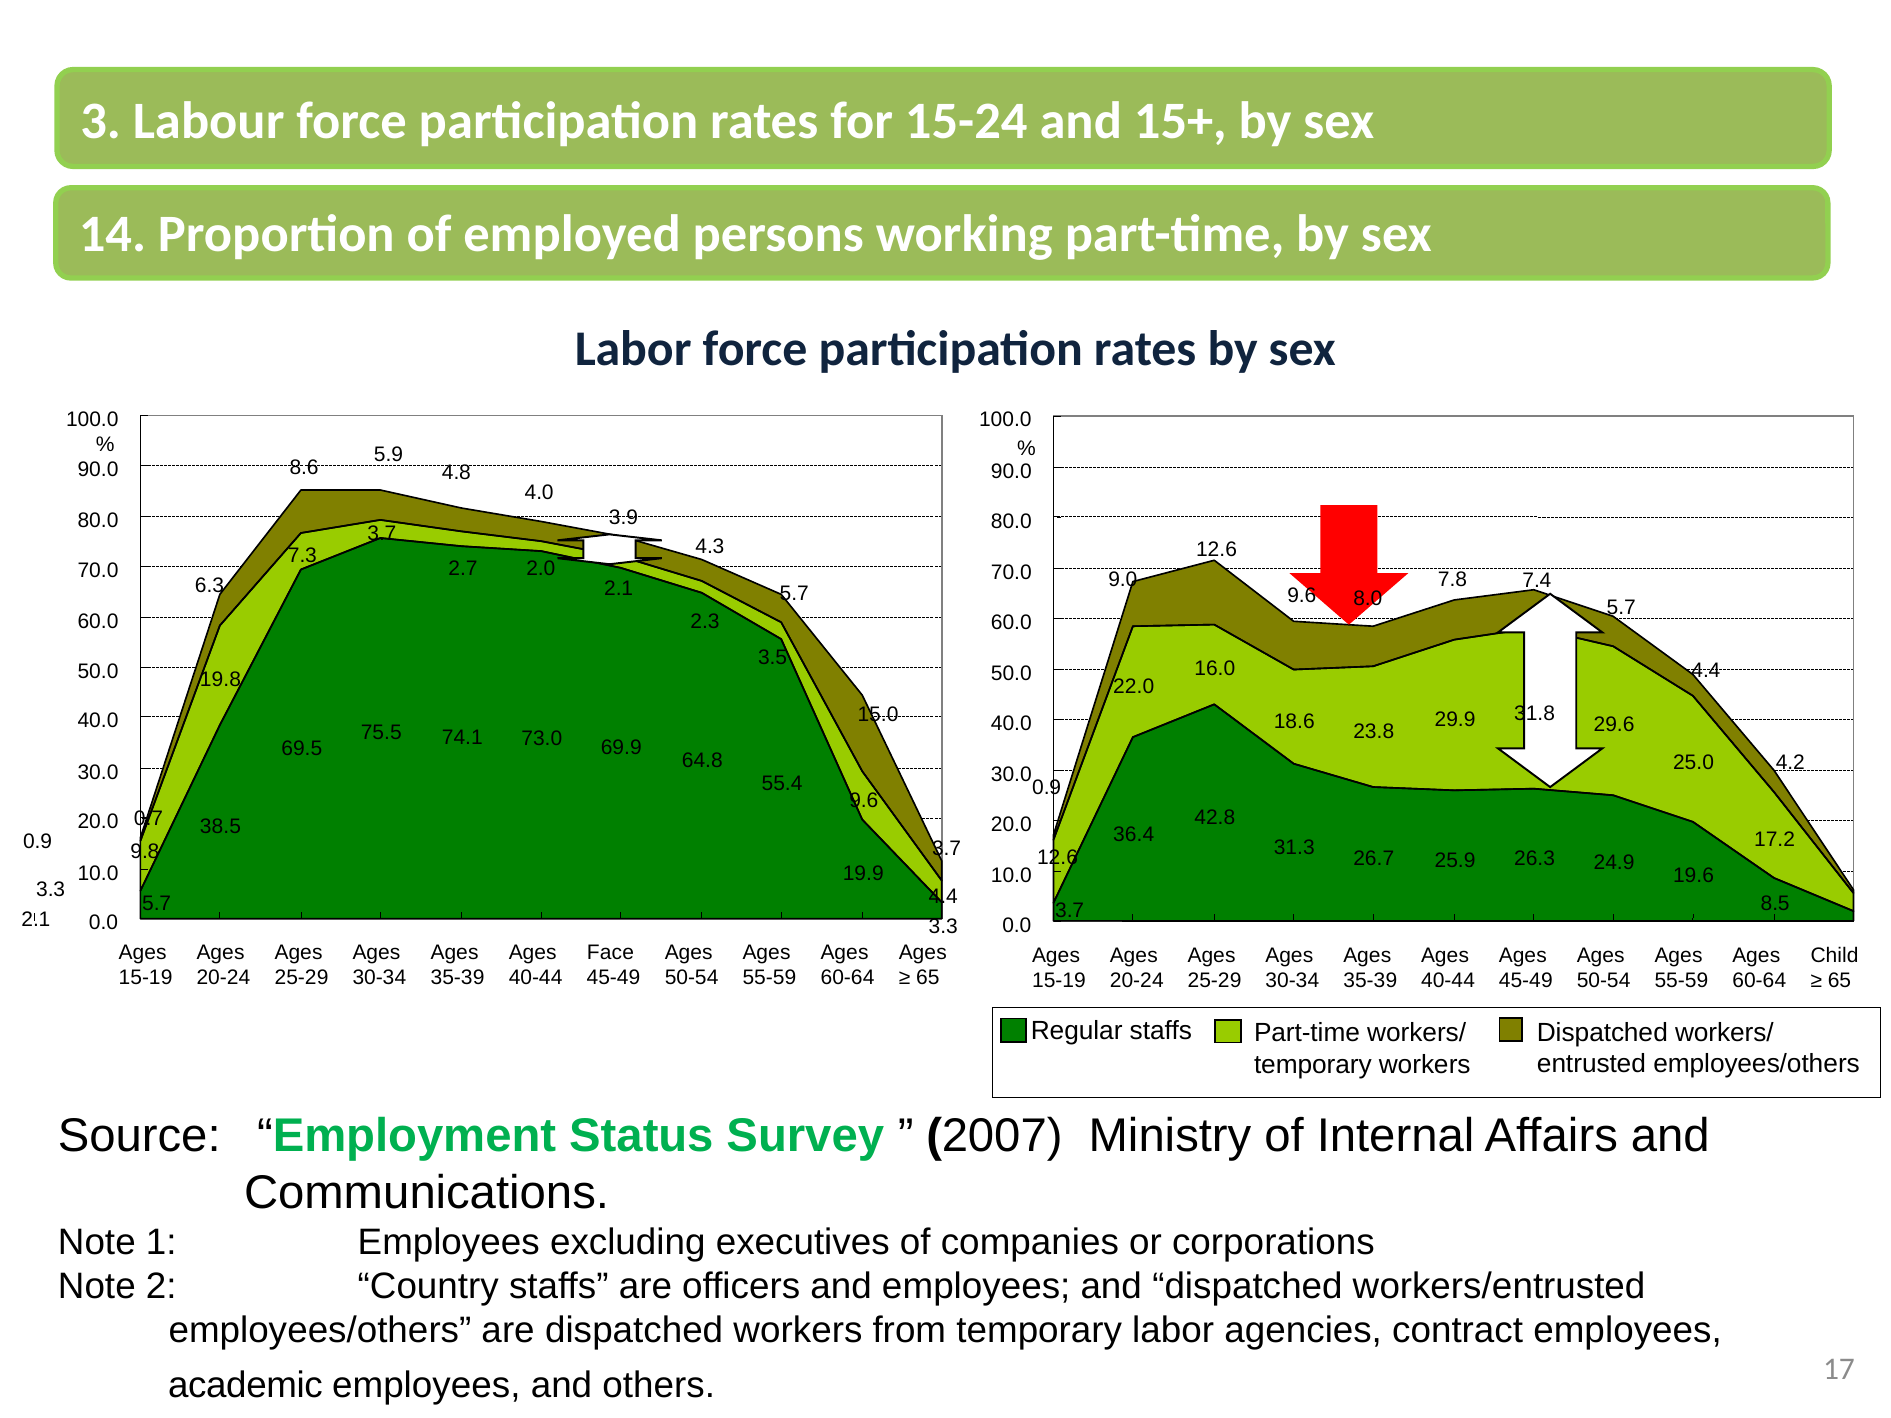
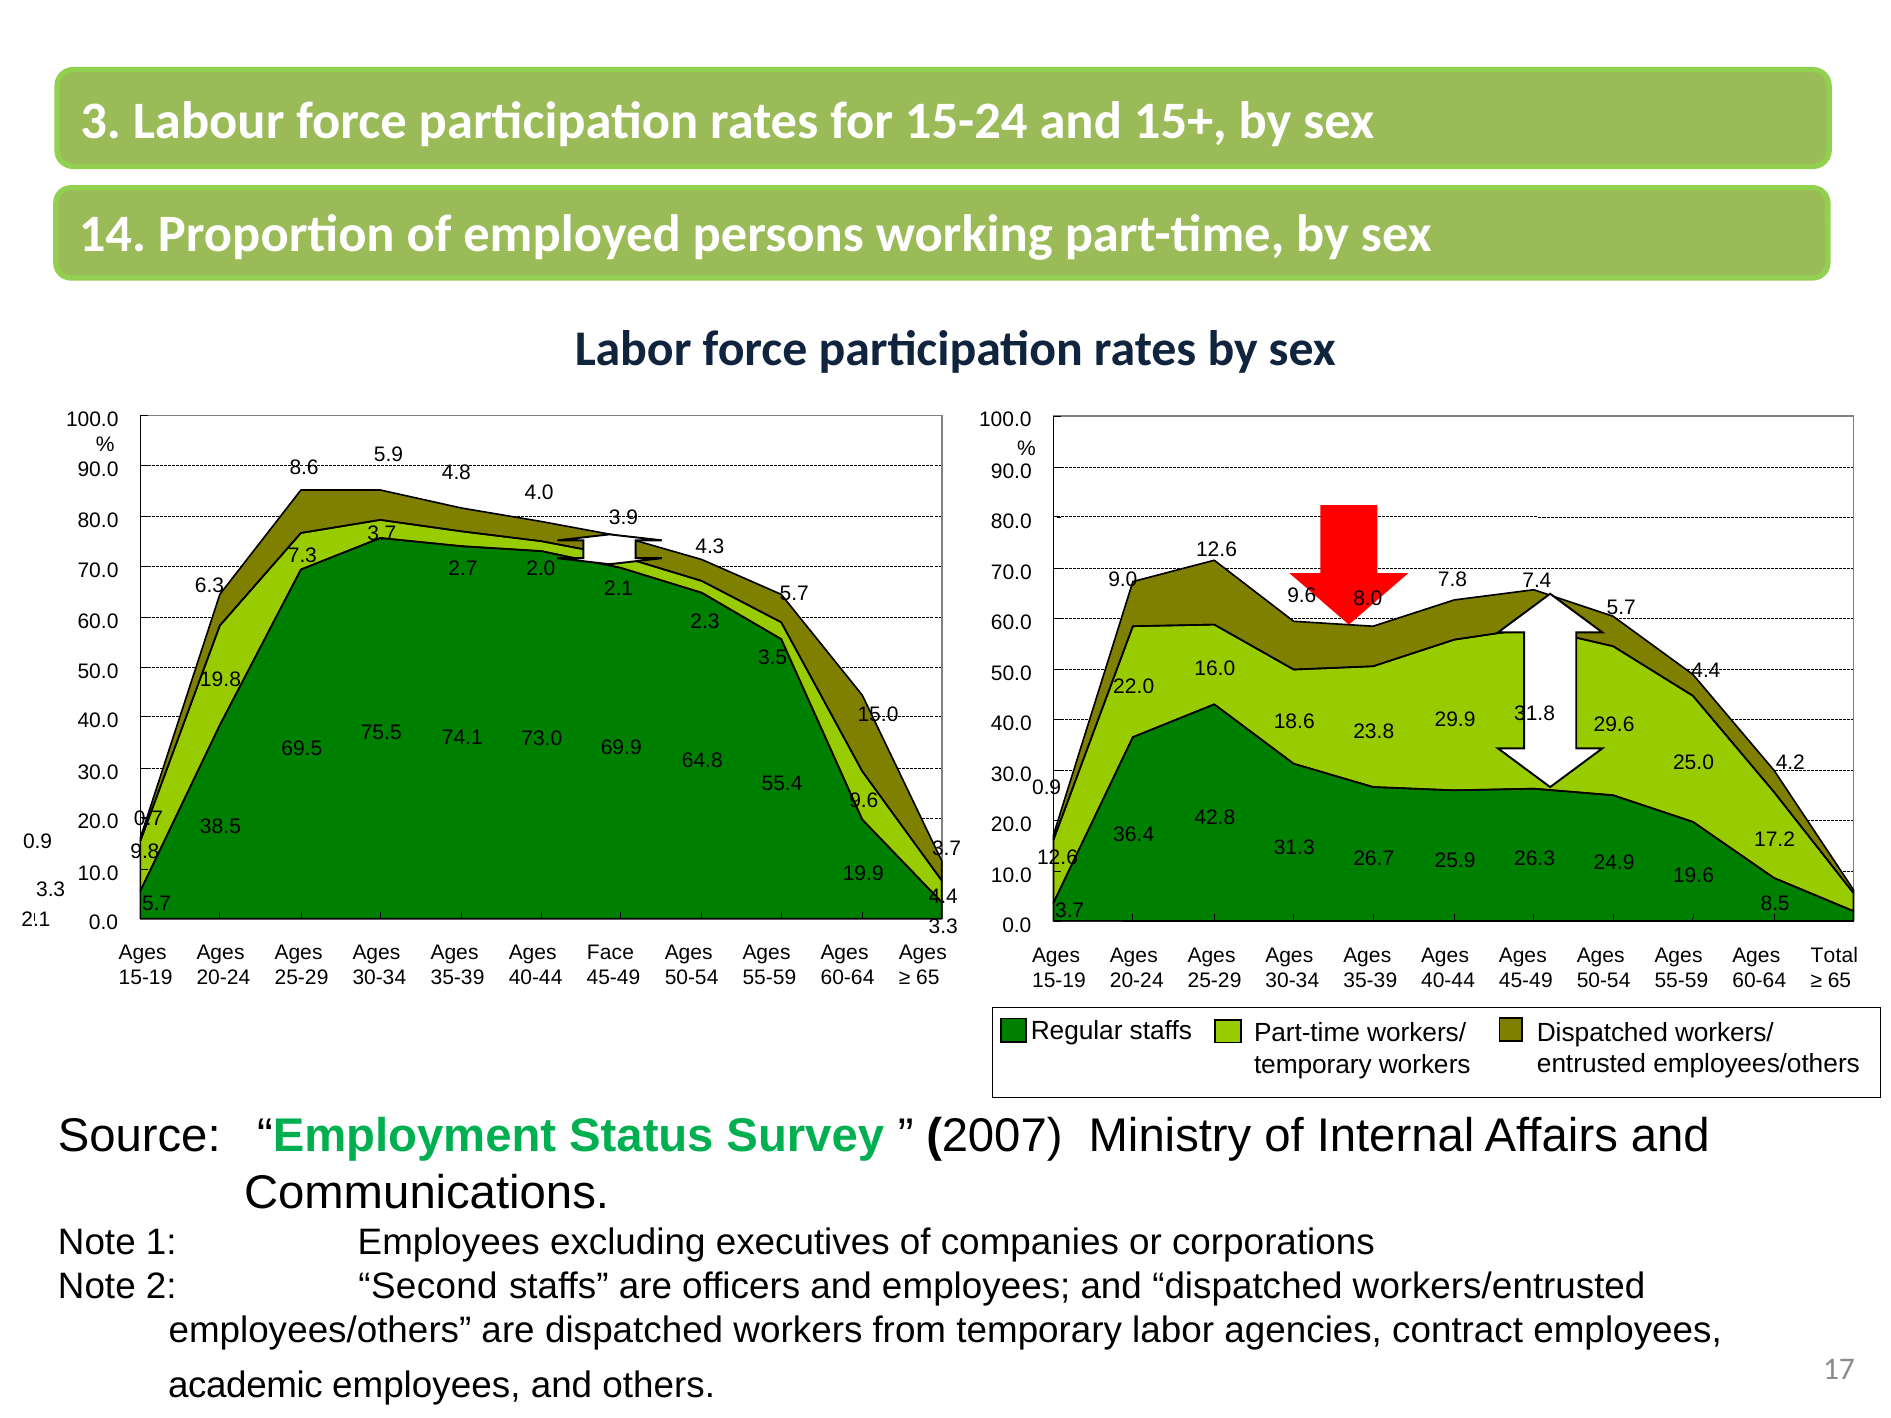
Child: Child -> Total (1834, 955)
Country: Country -> Second (428, 1287)
